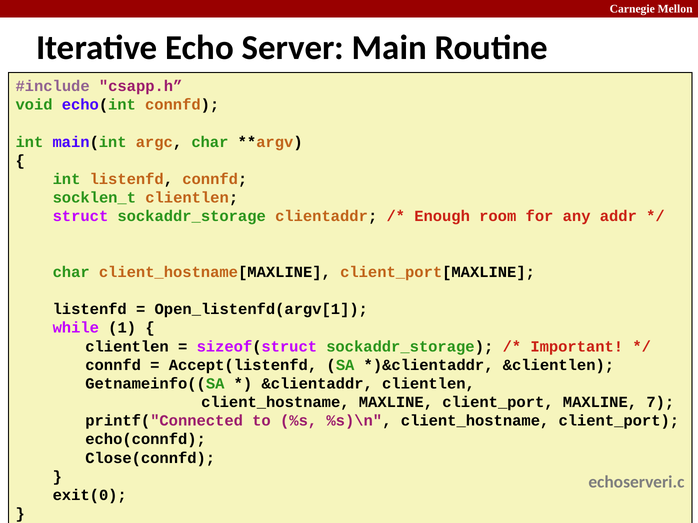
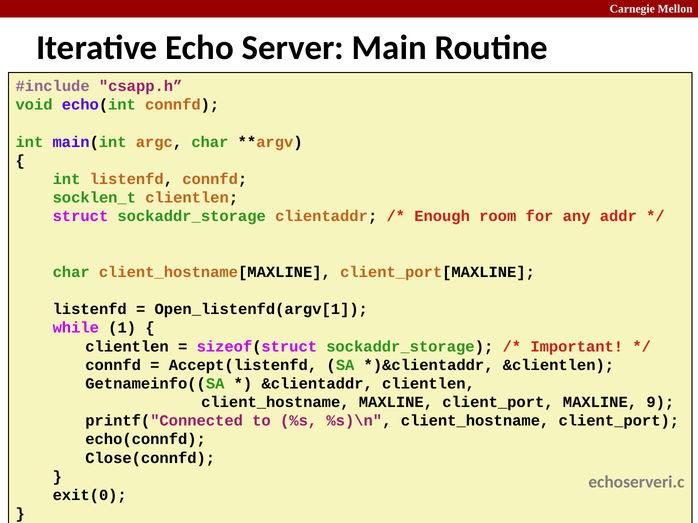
7: 7 -> 9 (660, 403)
